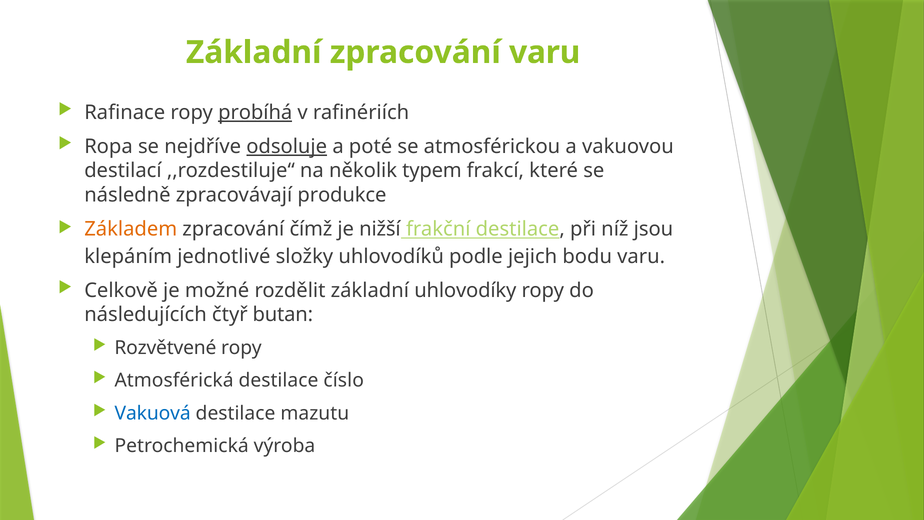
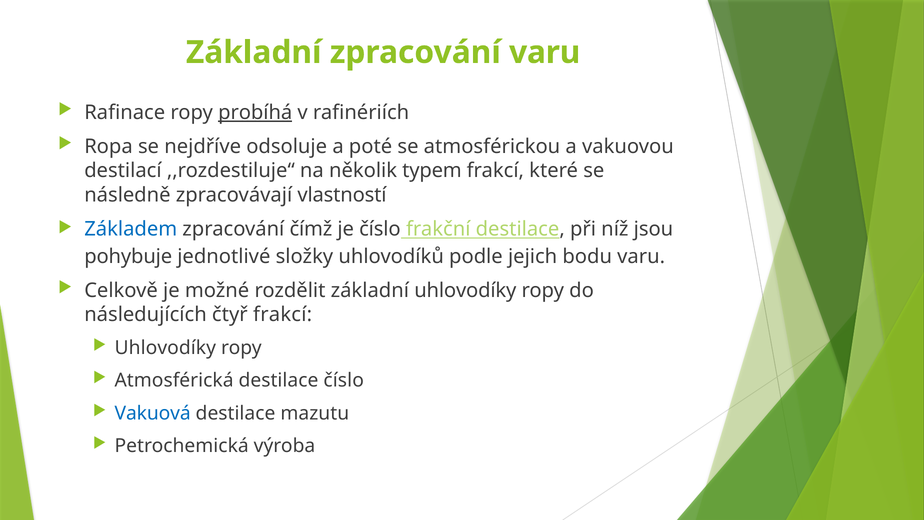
odsoluje underline: present -> none (287, 146)
produkce: produkce -> vlastností (342, 195)
Základem colour: orange -> blue (131, 229)
je nižší: nižší -> číslo (380, 229)
klepáním: klepáním -> pohybuje (128, 256)
čtyř butan: butan -> frakcí (283, 314)
Rozvětvené: Rozvětvené -> Uhlovodíky (165, 348)
